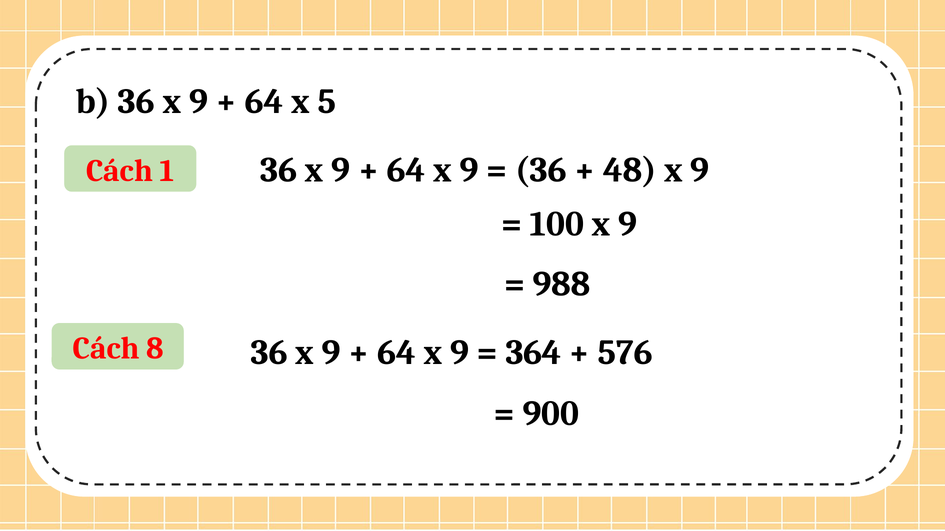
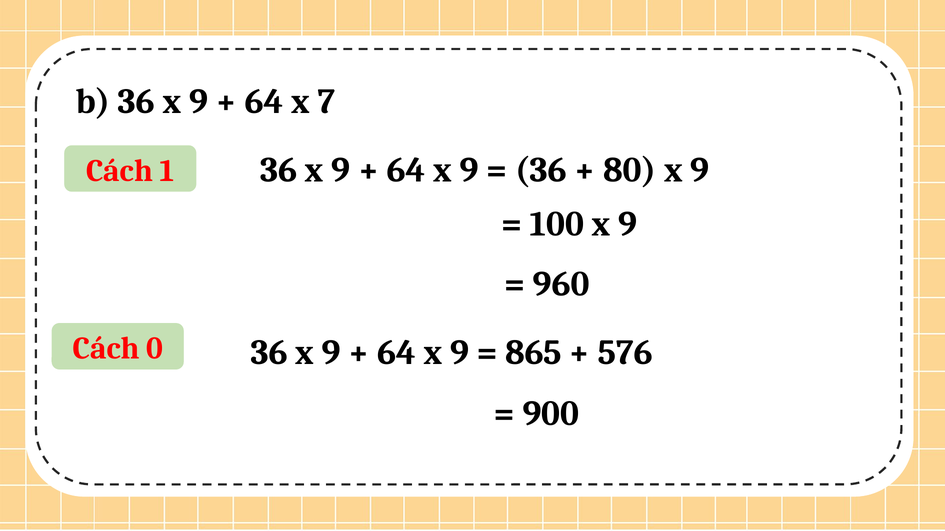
5: 5 -> 7 (327, 102)
48: 48 -> 80 (630, 170)
988: 988 -> 960 (561, 284)
8: 8 -> 0 (155, 349)
364: 364 -> 865 (534, 353)
